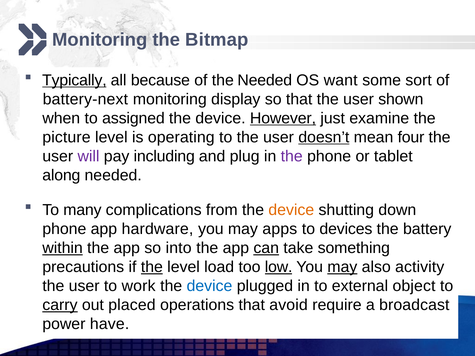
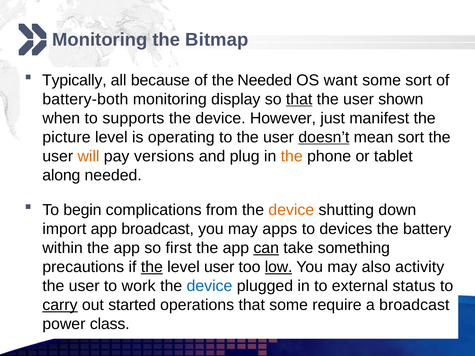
Typically underline: present -> none (74, 80)
battery-next: battery-next -> battery-both (85, 99)
that underline: none -> present (299, 99)
assigned: assigned -> supports (133, 118)
However underline: present -> none (283, 118)
examine: examine -> manifest (379, 118)
mean four: four -> sort (411, 137)
will colour: purple -> orange (88, 156)
including: including -> versions (164, 156)
the colour: purple -> orange (292, 156)
many: many -> begin (82, 210)
phone: phone -> import (64, 229)
app hardware: hardware -> broadcast (158, 229)
within underline: present -> none (63, 248)
into: into -> first (179, 248)
level load: load -> user (219, 267)
may underline: present -> none (342, 267)
object: object -> status (414, 286)
placed: placed -> started (132, 305)
that avoid: avoid -> some (289, 305)
have: have -> class (110, 324)
